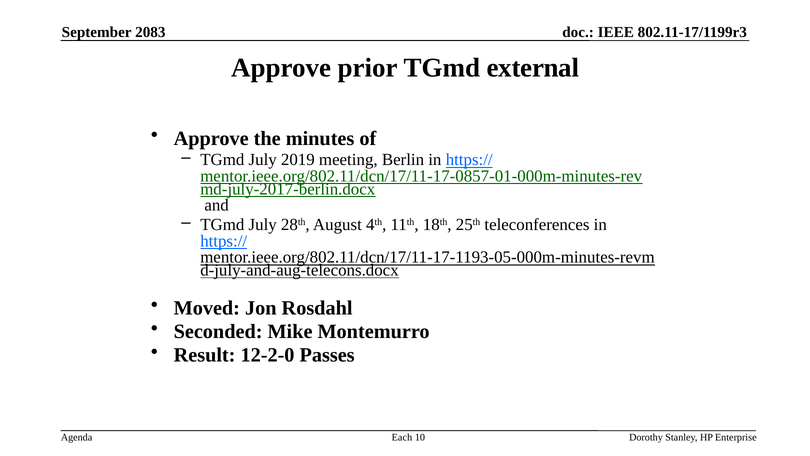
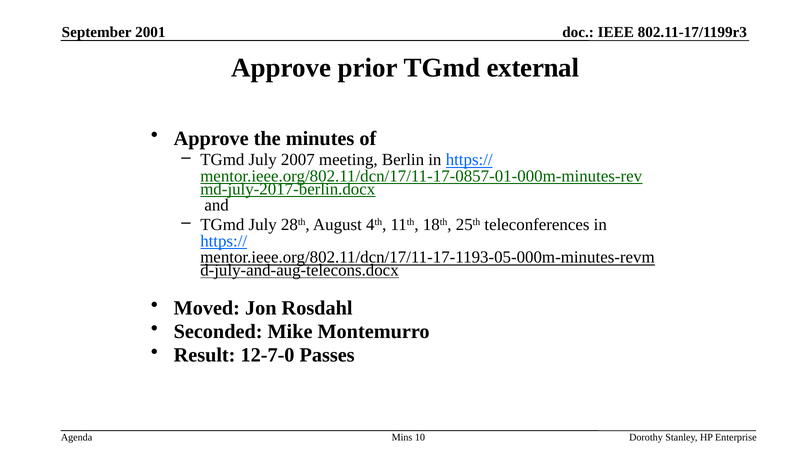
2083: 2083 -> 2001 (150, 32)
2019: 2019 -> 2007 (298, 160)
12-2-0: 12-2-0 -> 12-7-0 (268, 355)
Each: Each -> Mins (402, 437)
